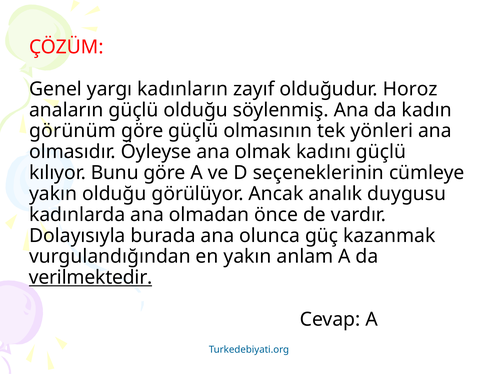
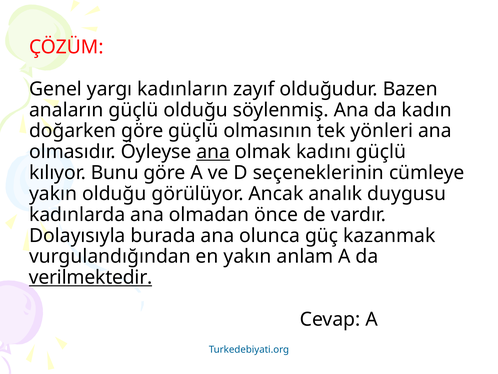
Horoz: Horoz -> Bazen (410, 89)
görünüm: görünüm -> doğarken (73, 131)
ana underline: none -> present (213, 152)
